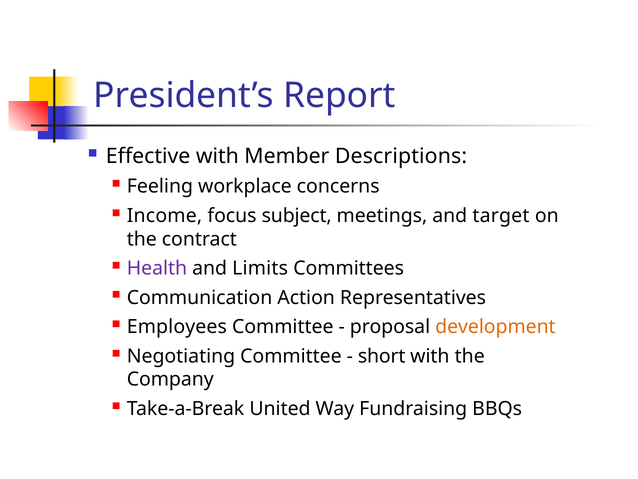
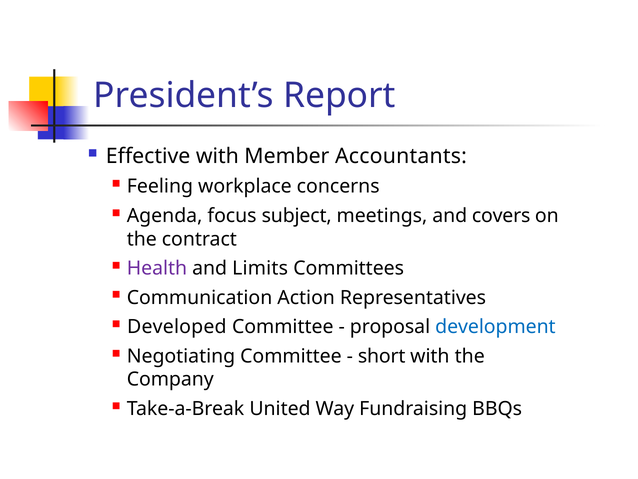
Descriptions: Descriptions -> Accountants (401, 156)
Income: Income -> Agenda (165, 215)
target: target -> covers (501, 215)
Employees: Employees -> Developed (177, 327)
development colour: orange -> blue (495, 327)
